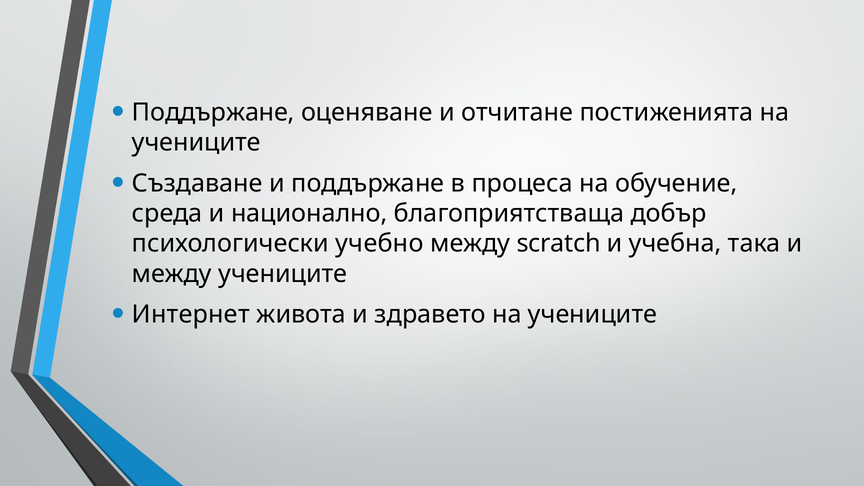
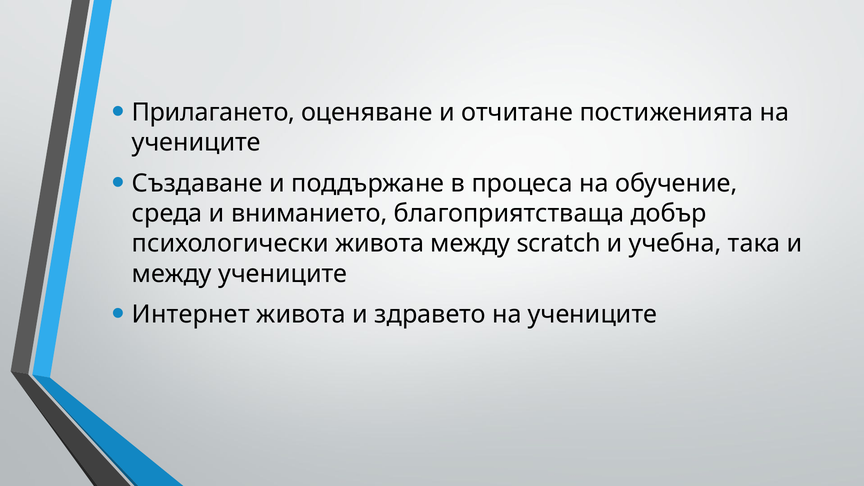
Поддържане: Поддържане -> Прилагането (213, 112)
национално: национално -> вниманието (309, 213)
психологически учебно: учебно -> живота (380, 244)
